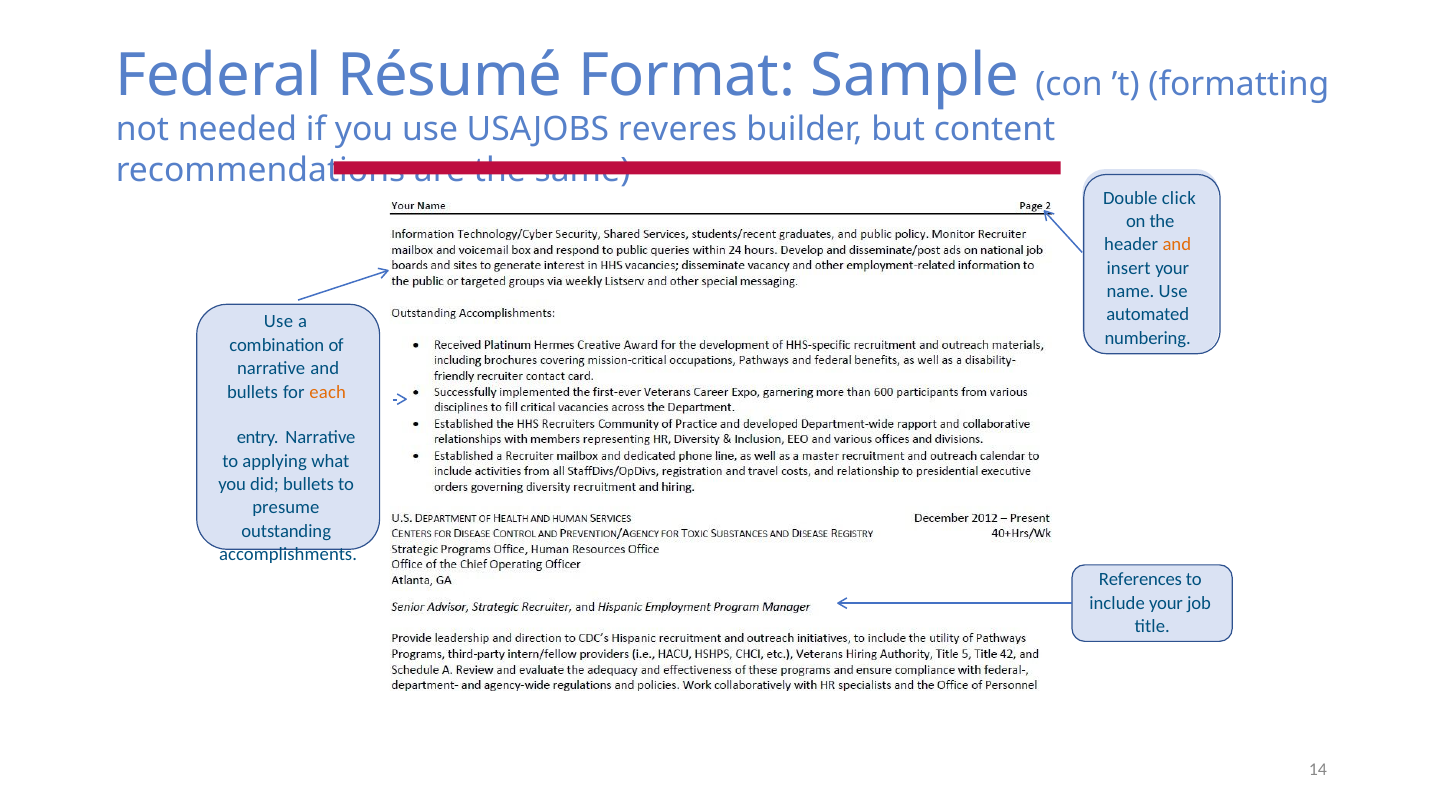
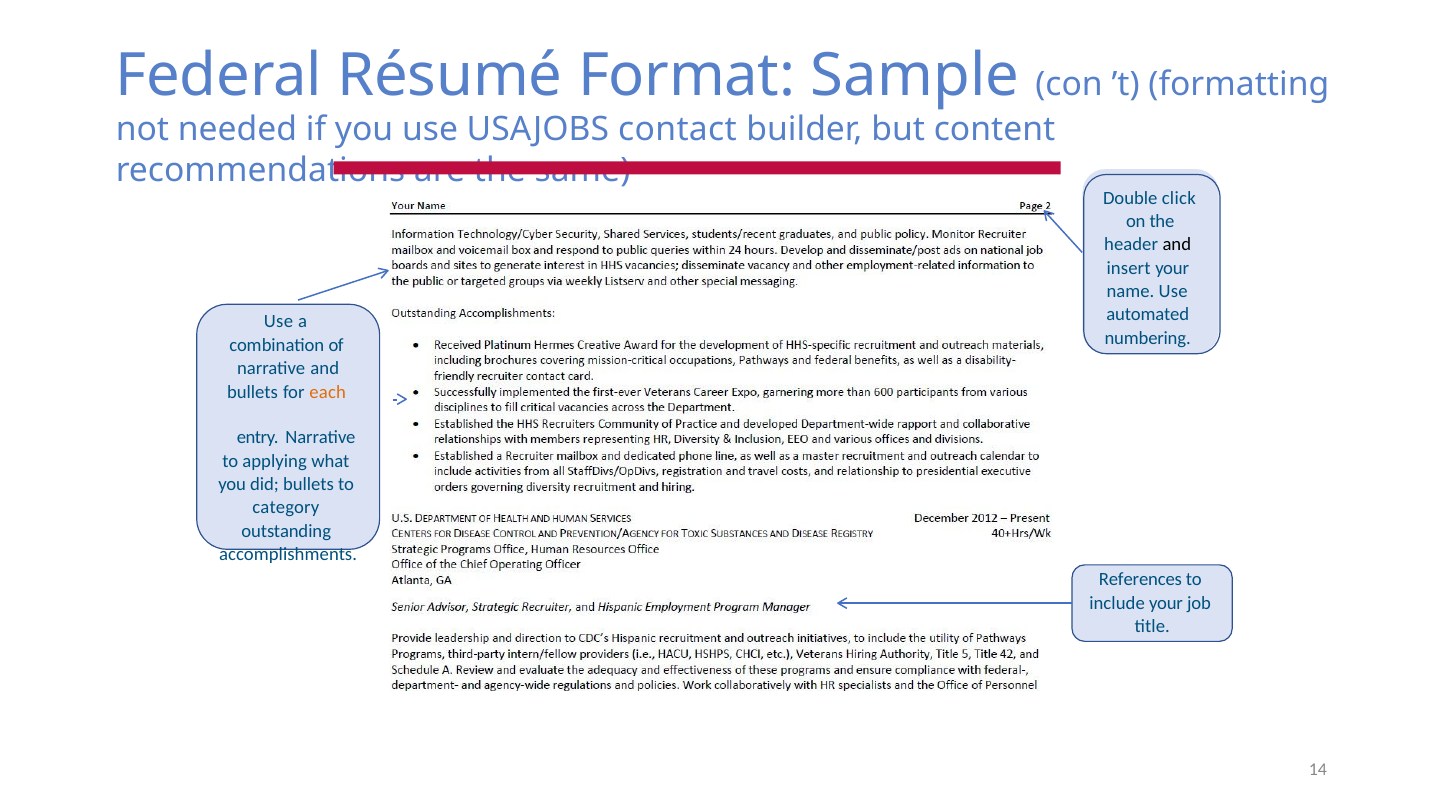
reveres: reveres -> contact (678, 130)
and colour: orange -> black (1177, 245)
presume: presume -> category (286, 508)
